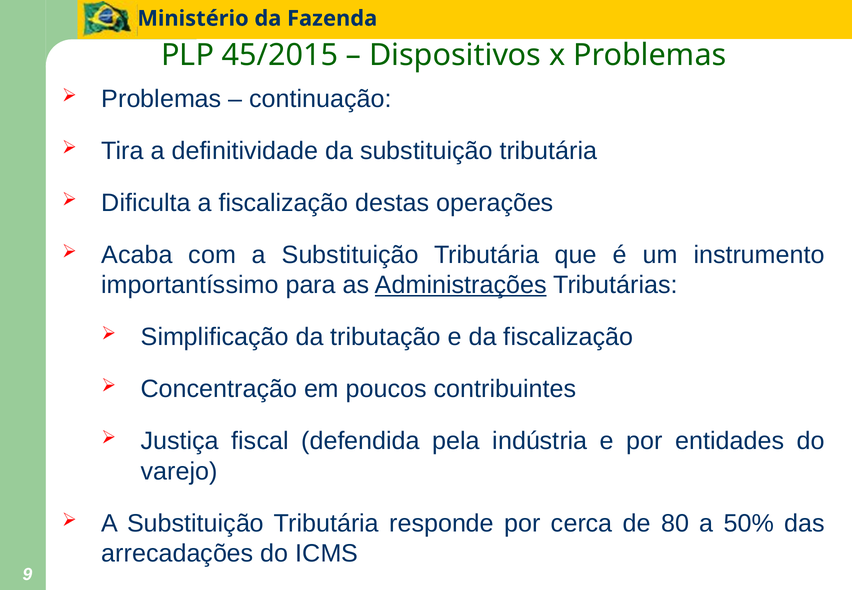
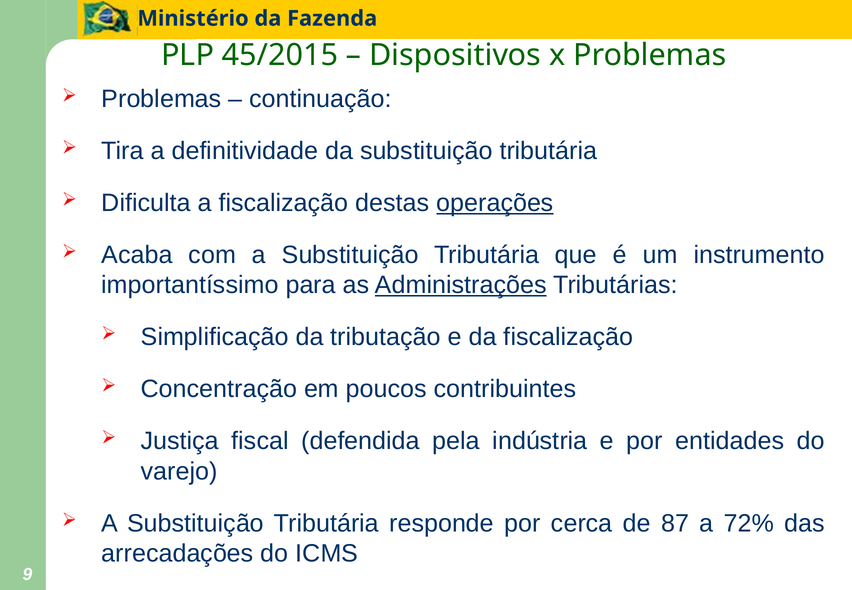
operações underline: none -> present (495, 203)
80: 80 -> 87 (675, 523)
50%: 50% -> 72% (749, 523)
